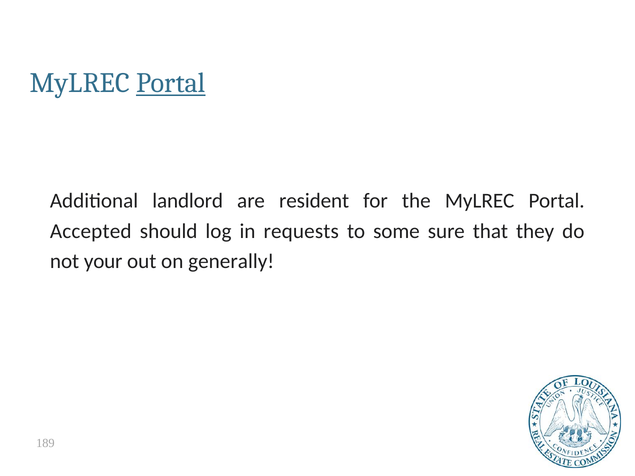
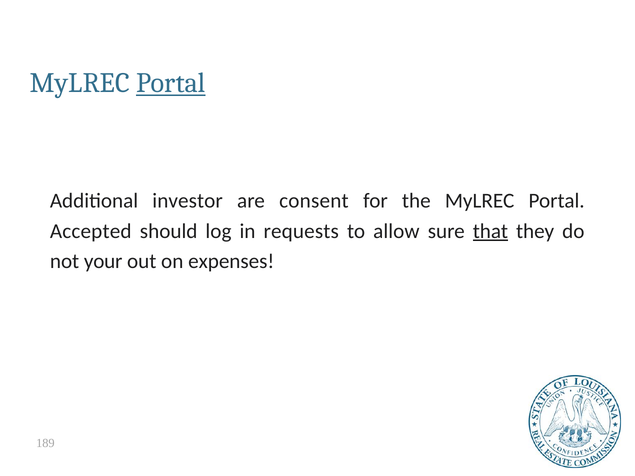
landlord: landlord -> investor (188, 201)
resident: resident -> consent (314, 201)
some: some -> allow (396, 231)
that underline: none -> present (490, 231)
generally: generally -> expenses (231, 262)
